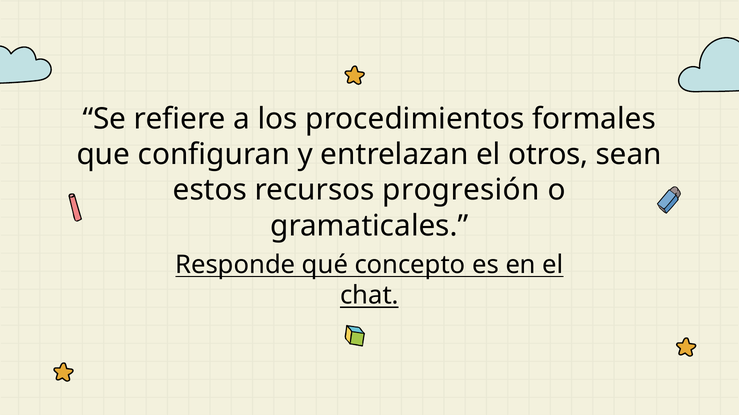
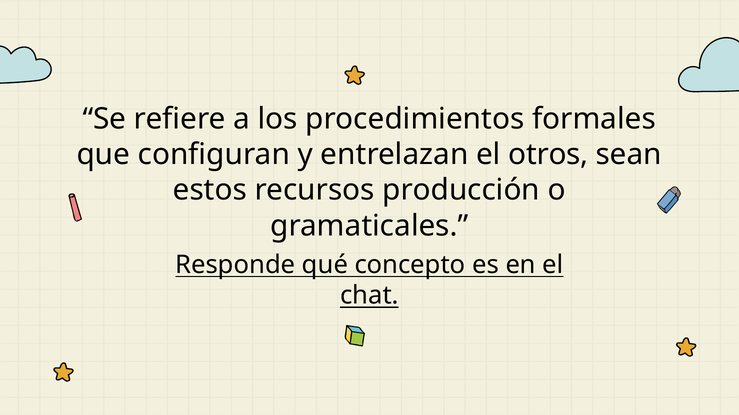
progresión: progresión -> producción (461, 190)
